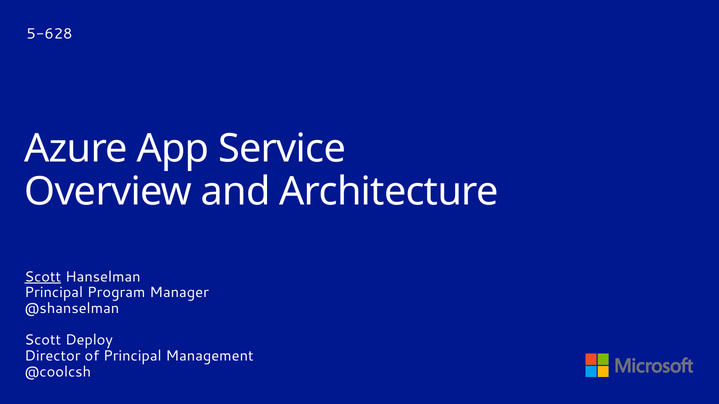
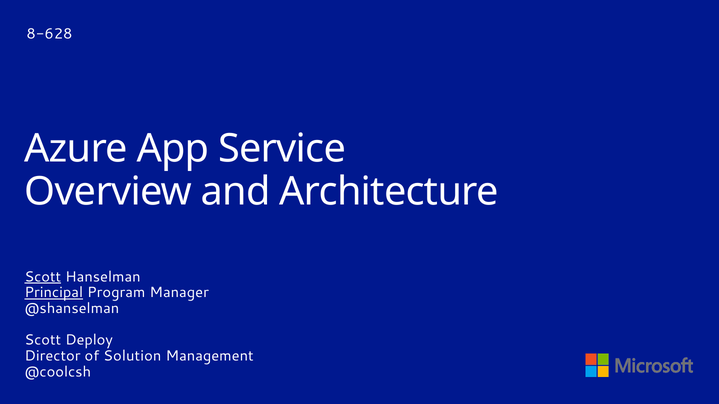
5-628: 5-628 -> 8-628 (49, 34)
Principal underline: none -> present (54, 293)
of Principal: Principal -> Solution (132, 356)
